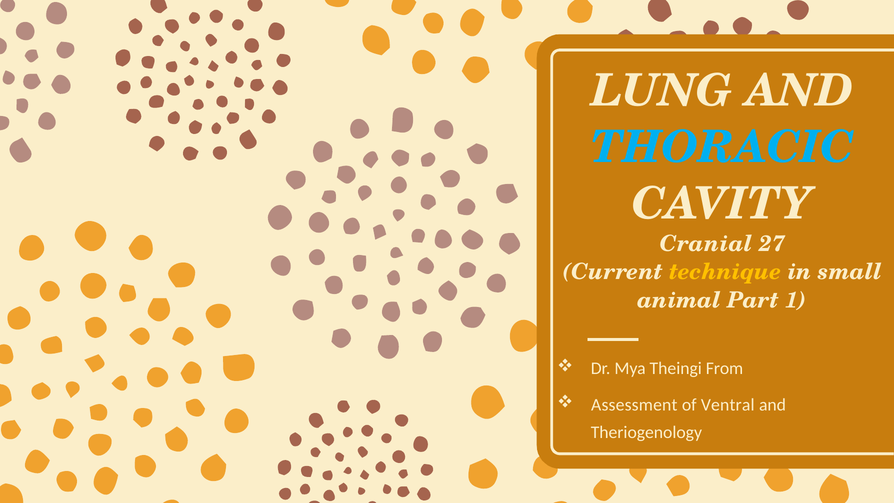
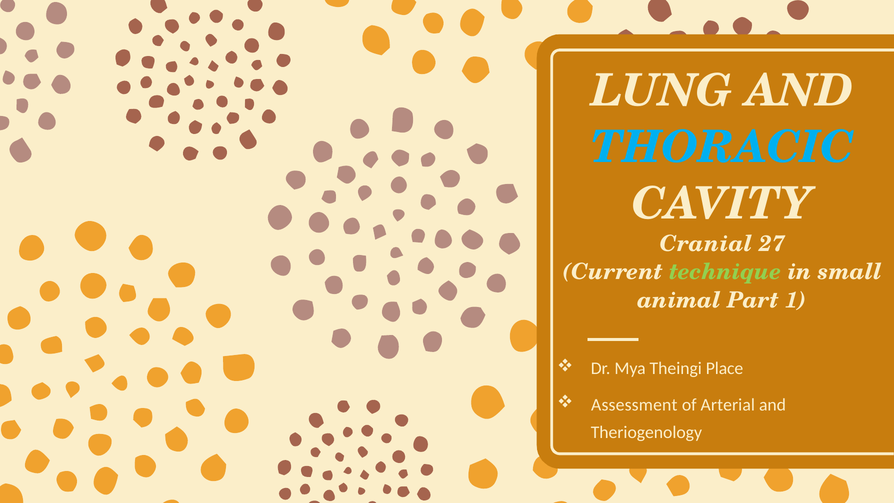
technique colour: yellow -> light green (725, 272)
From: From -> Place (725, 368)
Ventral: Ventral -> Arterial (728, 405)
